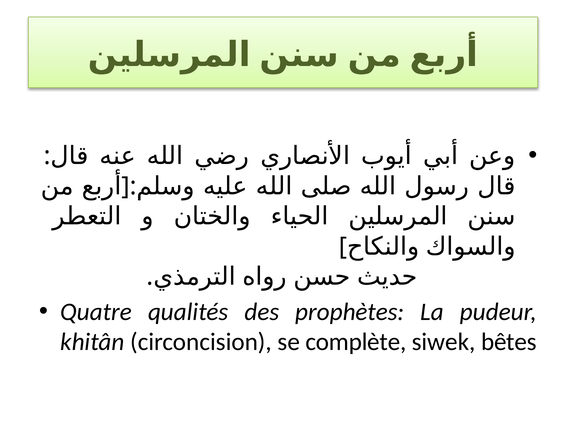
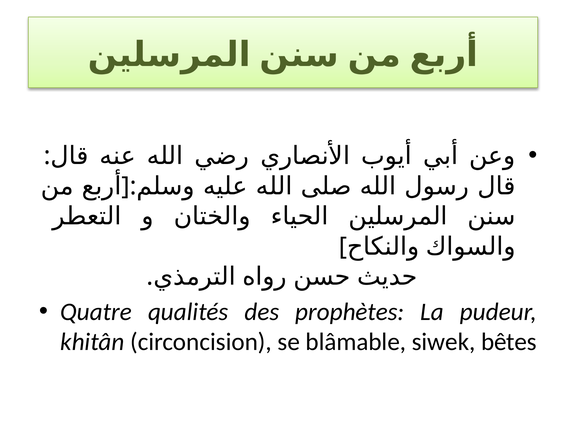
complète: complète -> blâmable (356, 342)
